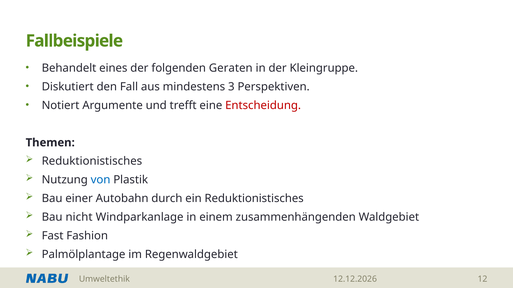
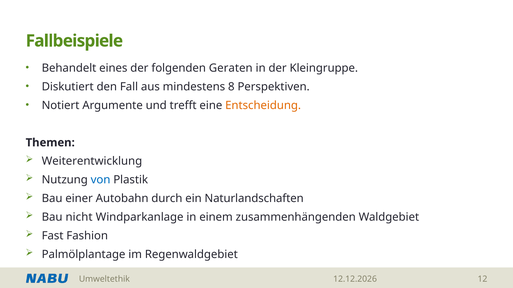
3: 3 -> 8 (231, 87)
Entscheidung colour: red -> orange (263, 106)
Reduktionistisches: Reduktionistisches -> Weiterentwicklung (92, 162)
ein Reduktionistisches: Reduktionistisches -> Naturlandschaften (254, 199)
